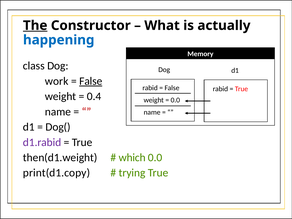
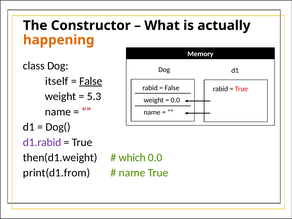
The underline: present -> none (35, 26)
happening colour: blue -> orange (59, 40)
work: work -> itself (57, 81)
0.4: 0.4 -> 5.3 (94, 96)
print(d1.copy: print(d1.copy -> print(d1.from (57, 173)
trying: trying -> name (132, 173)
